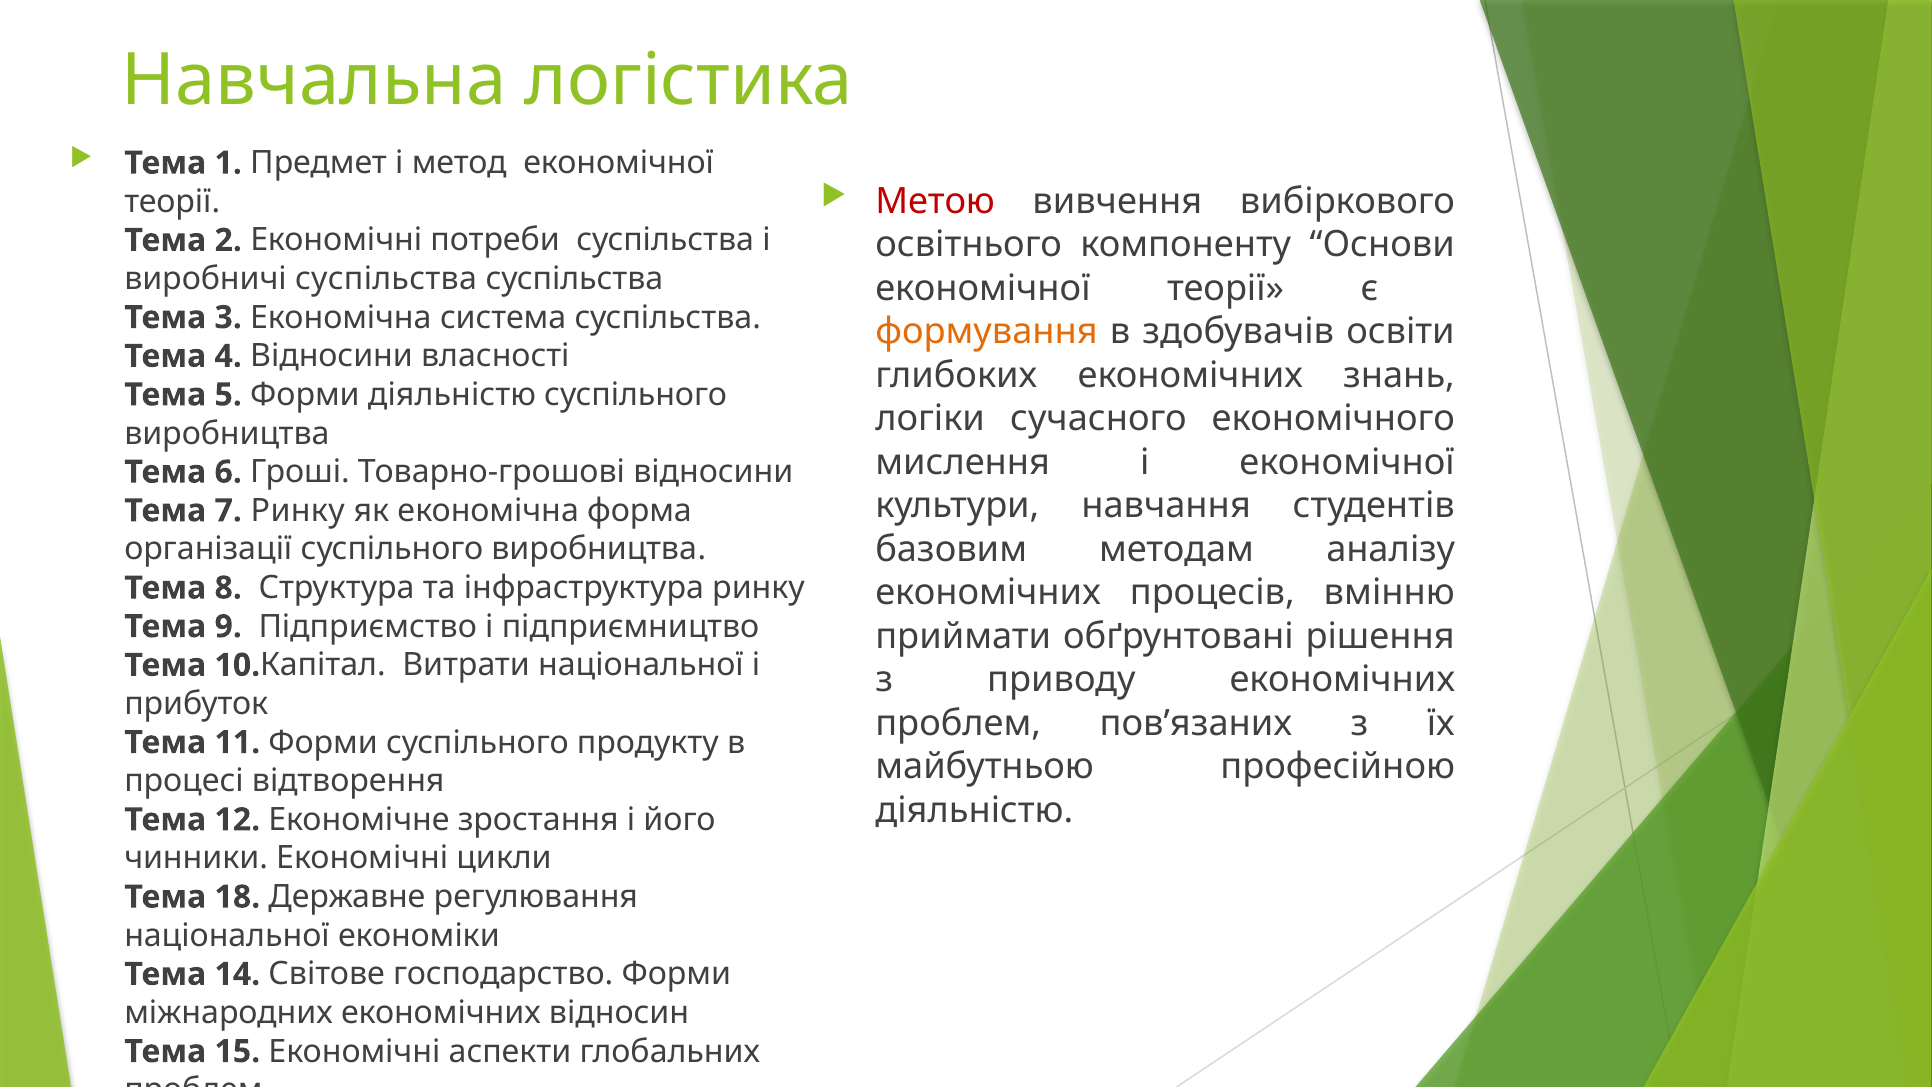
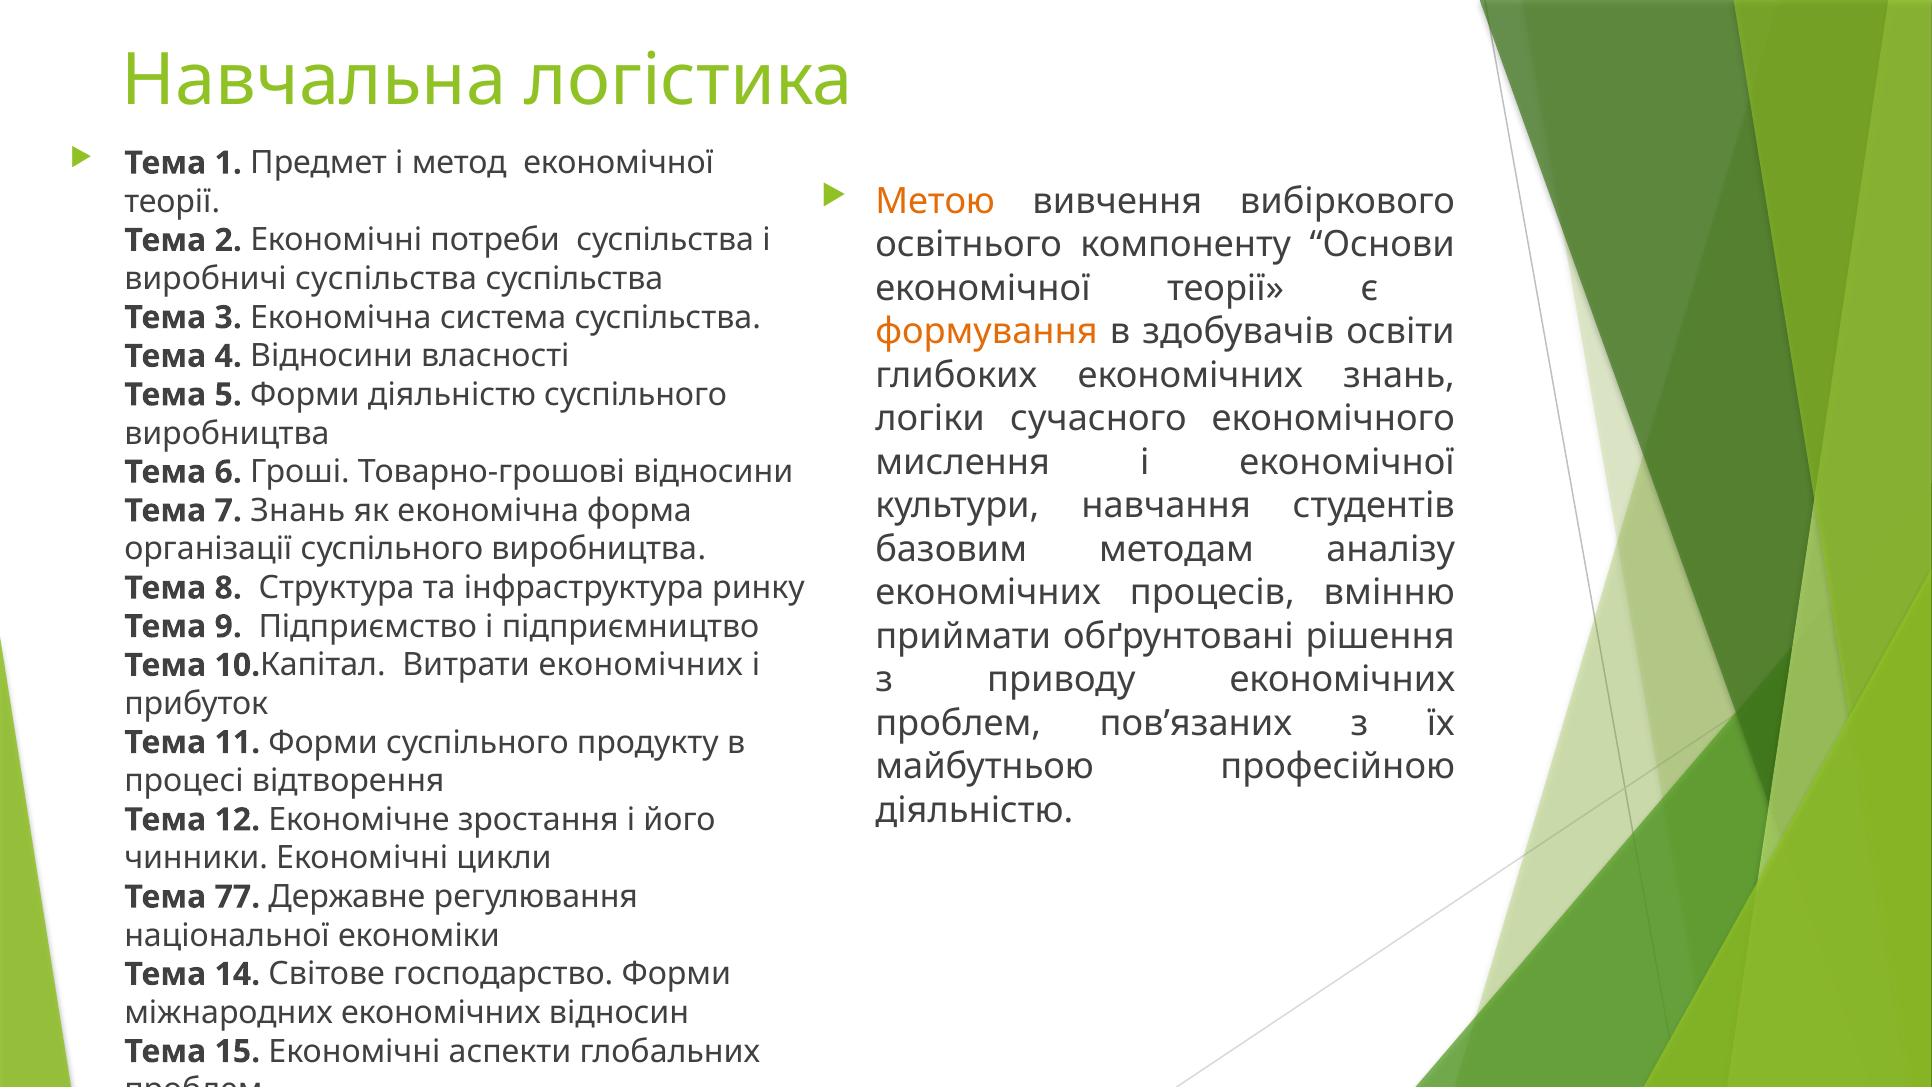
Метою colour: red -> orange (935, 201)
7 Ринку: Ринку -> Знань (298, 511)
Витрати національної: національної -> економічних (641, 665)
18: 18 -> 77 (237, 897)
